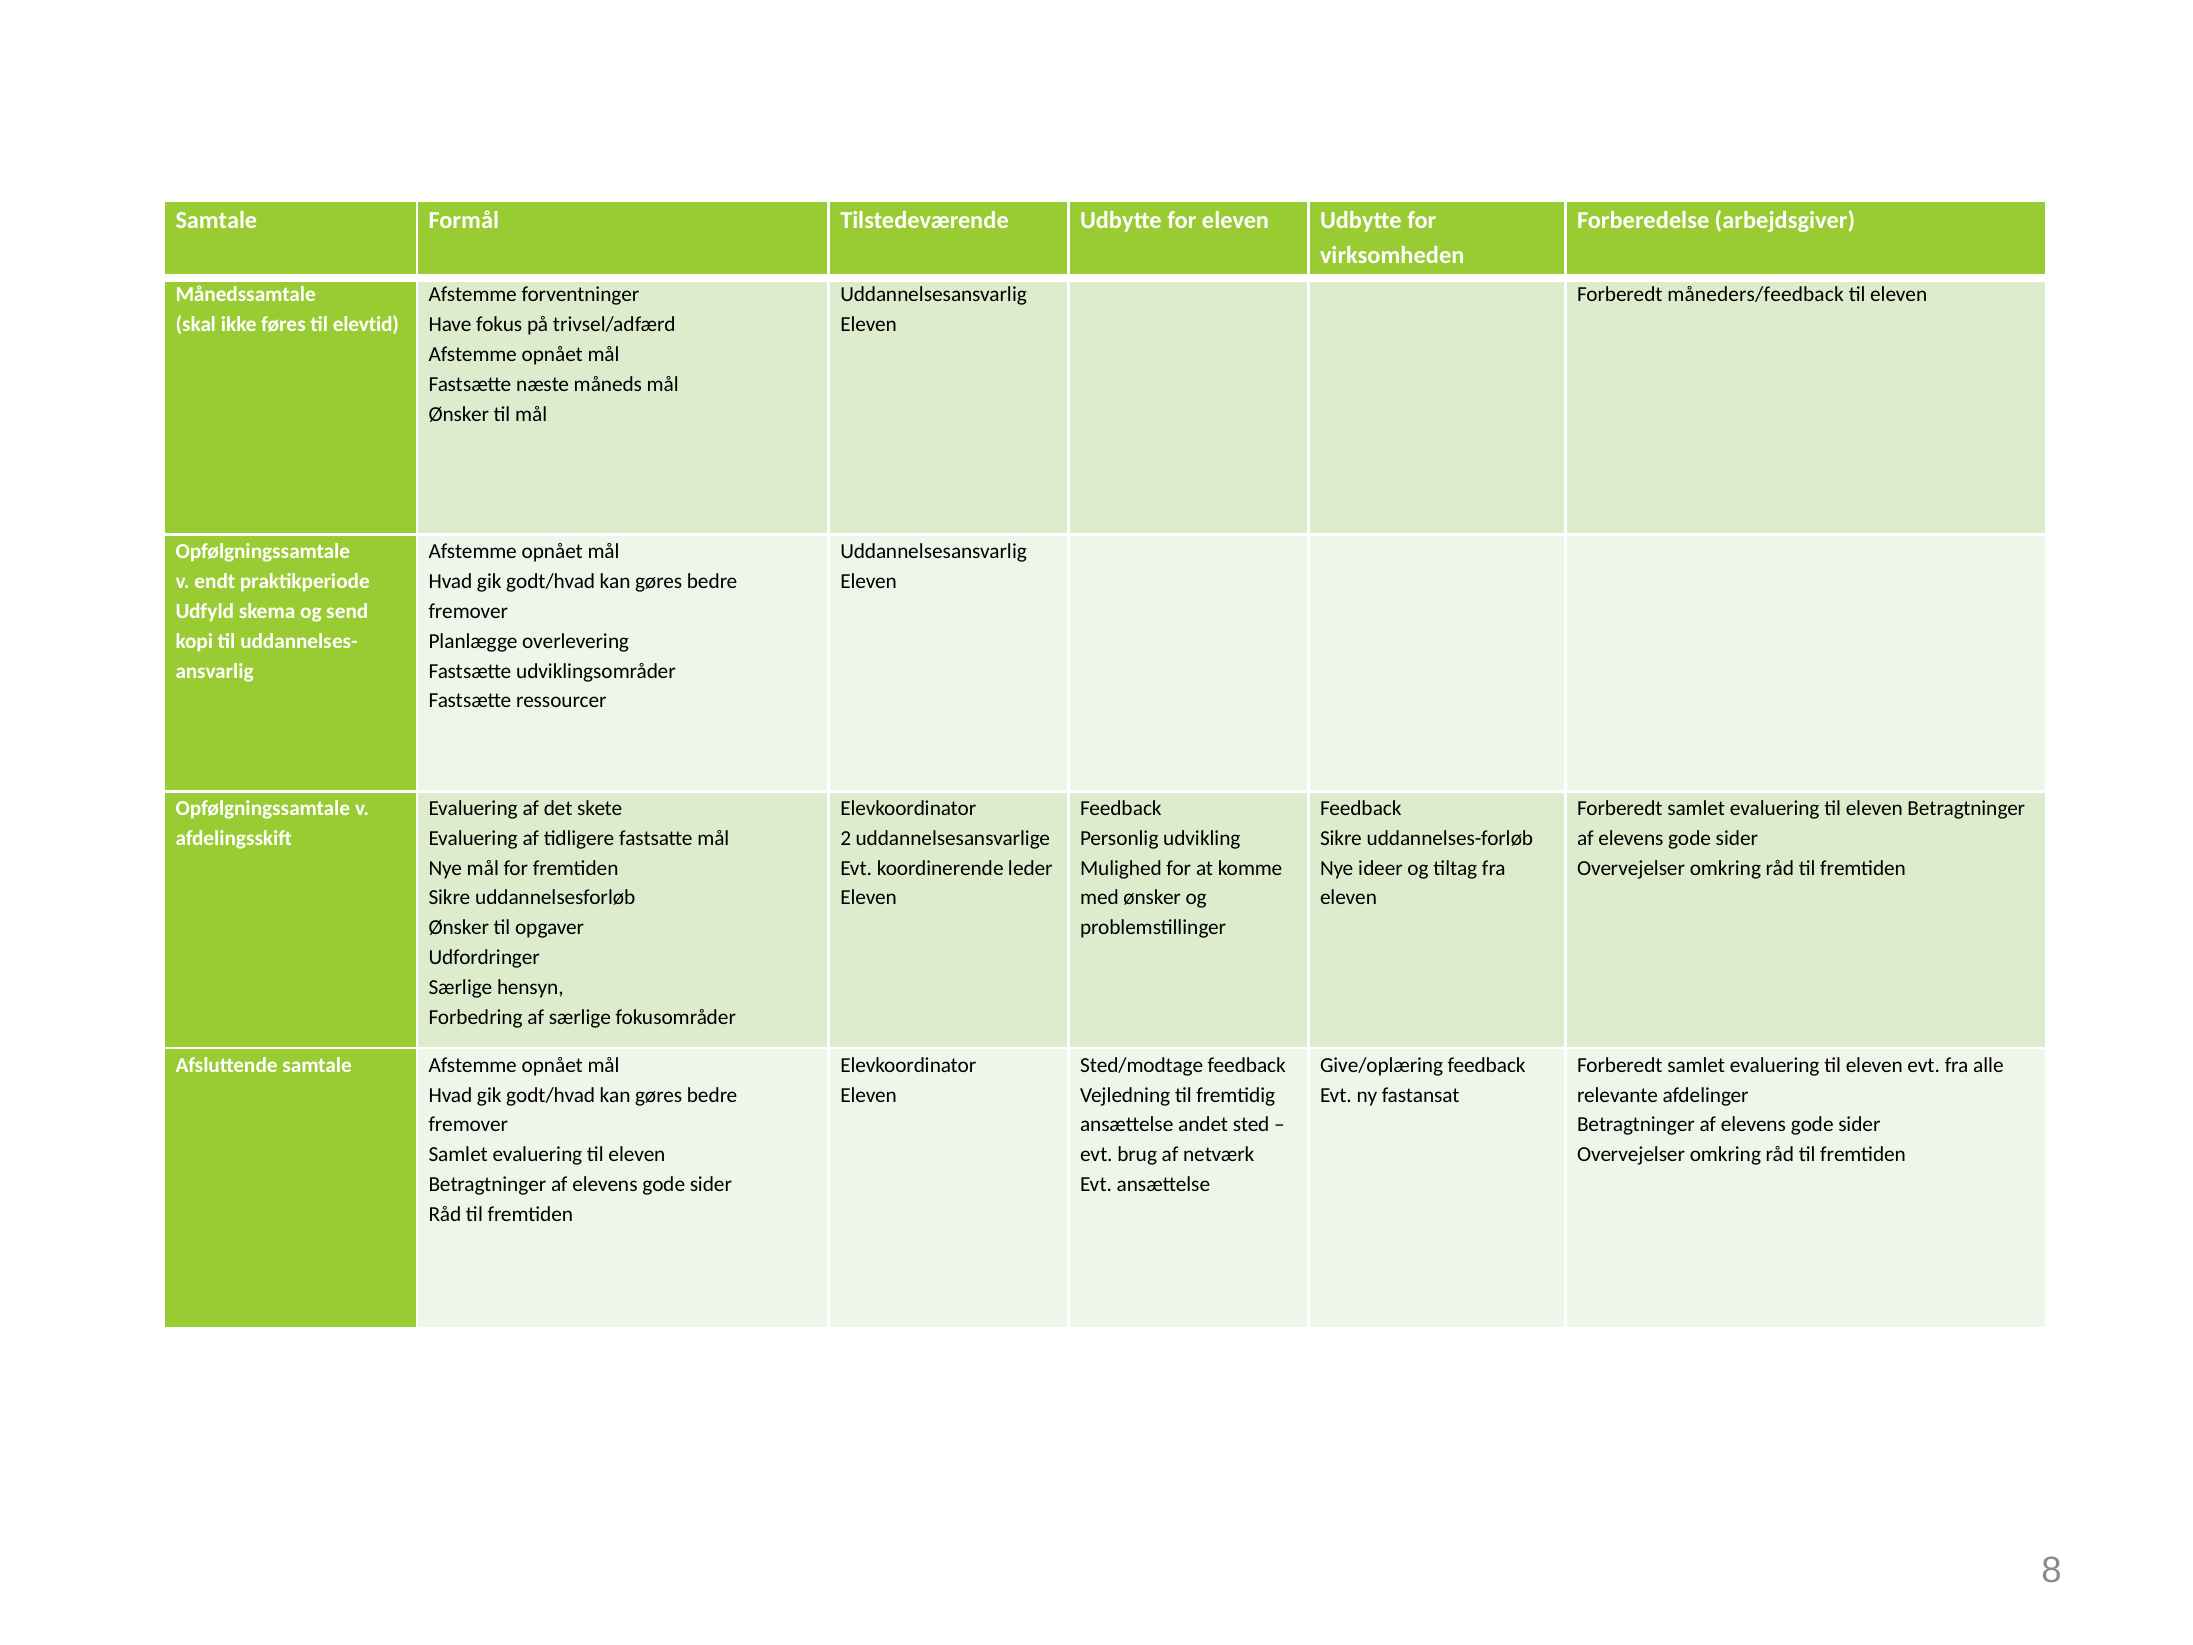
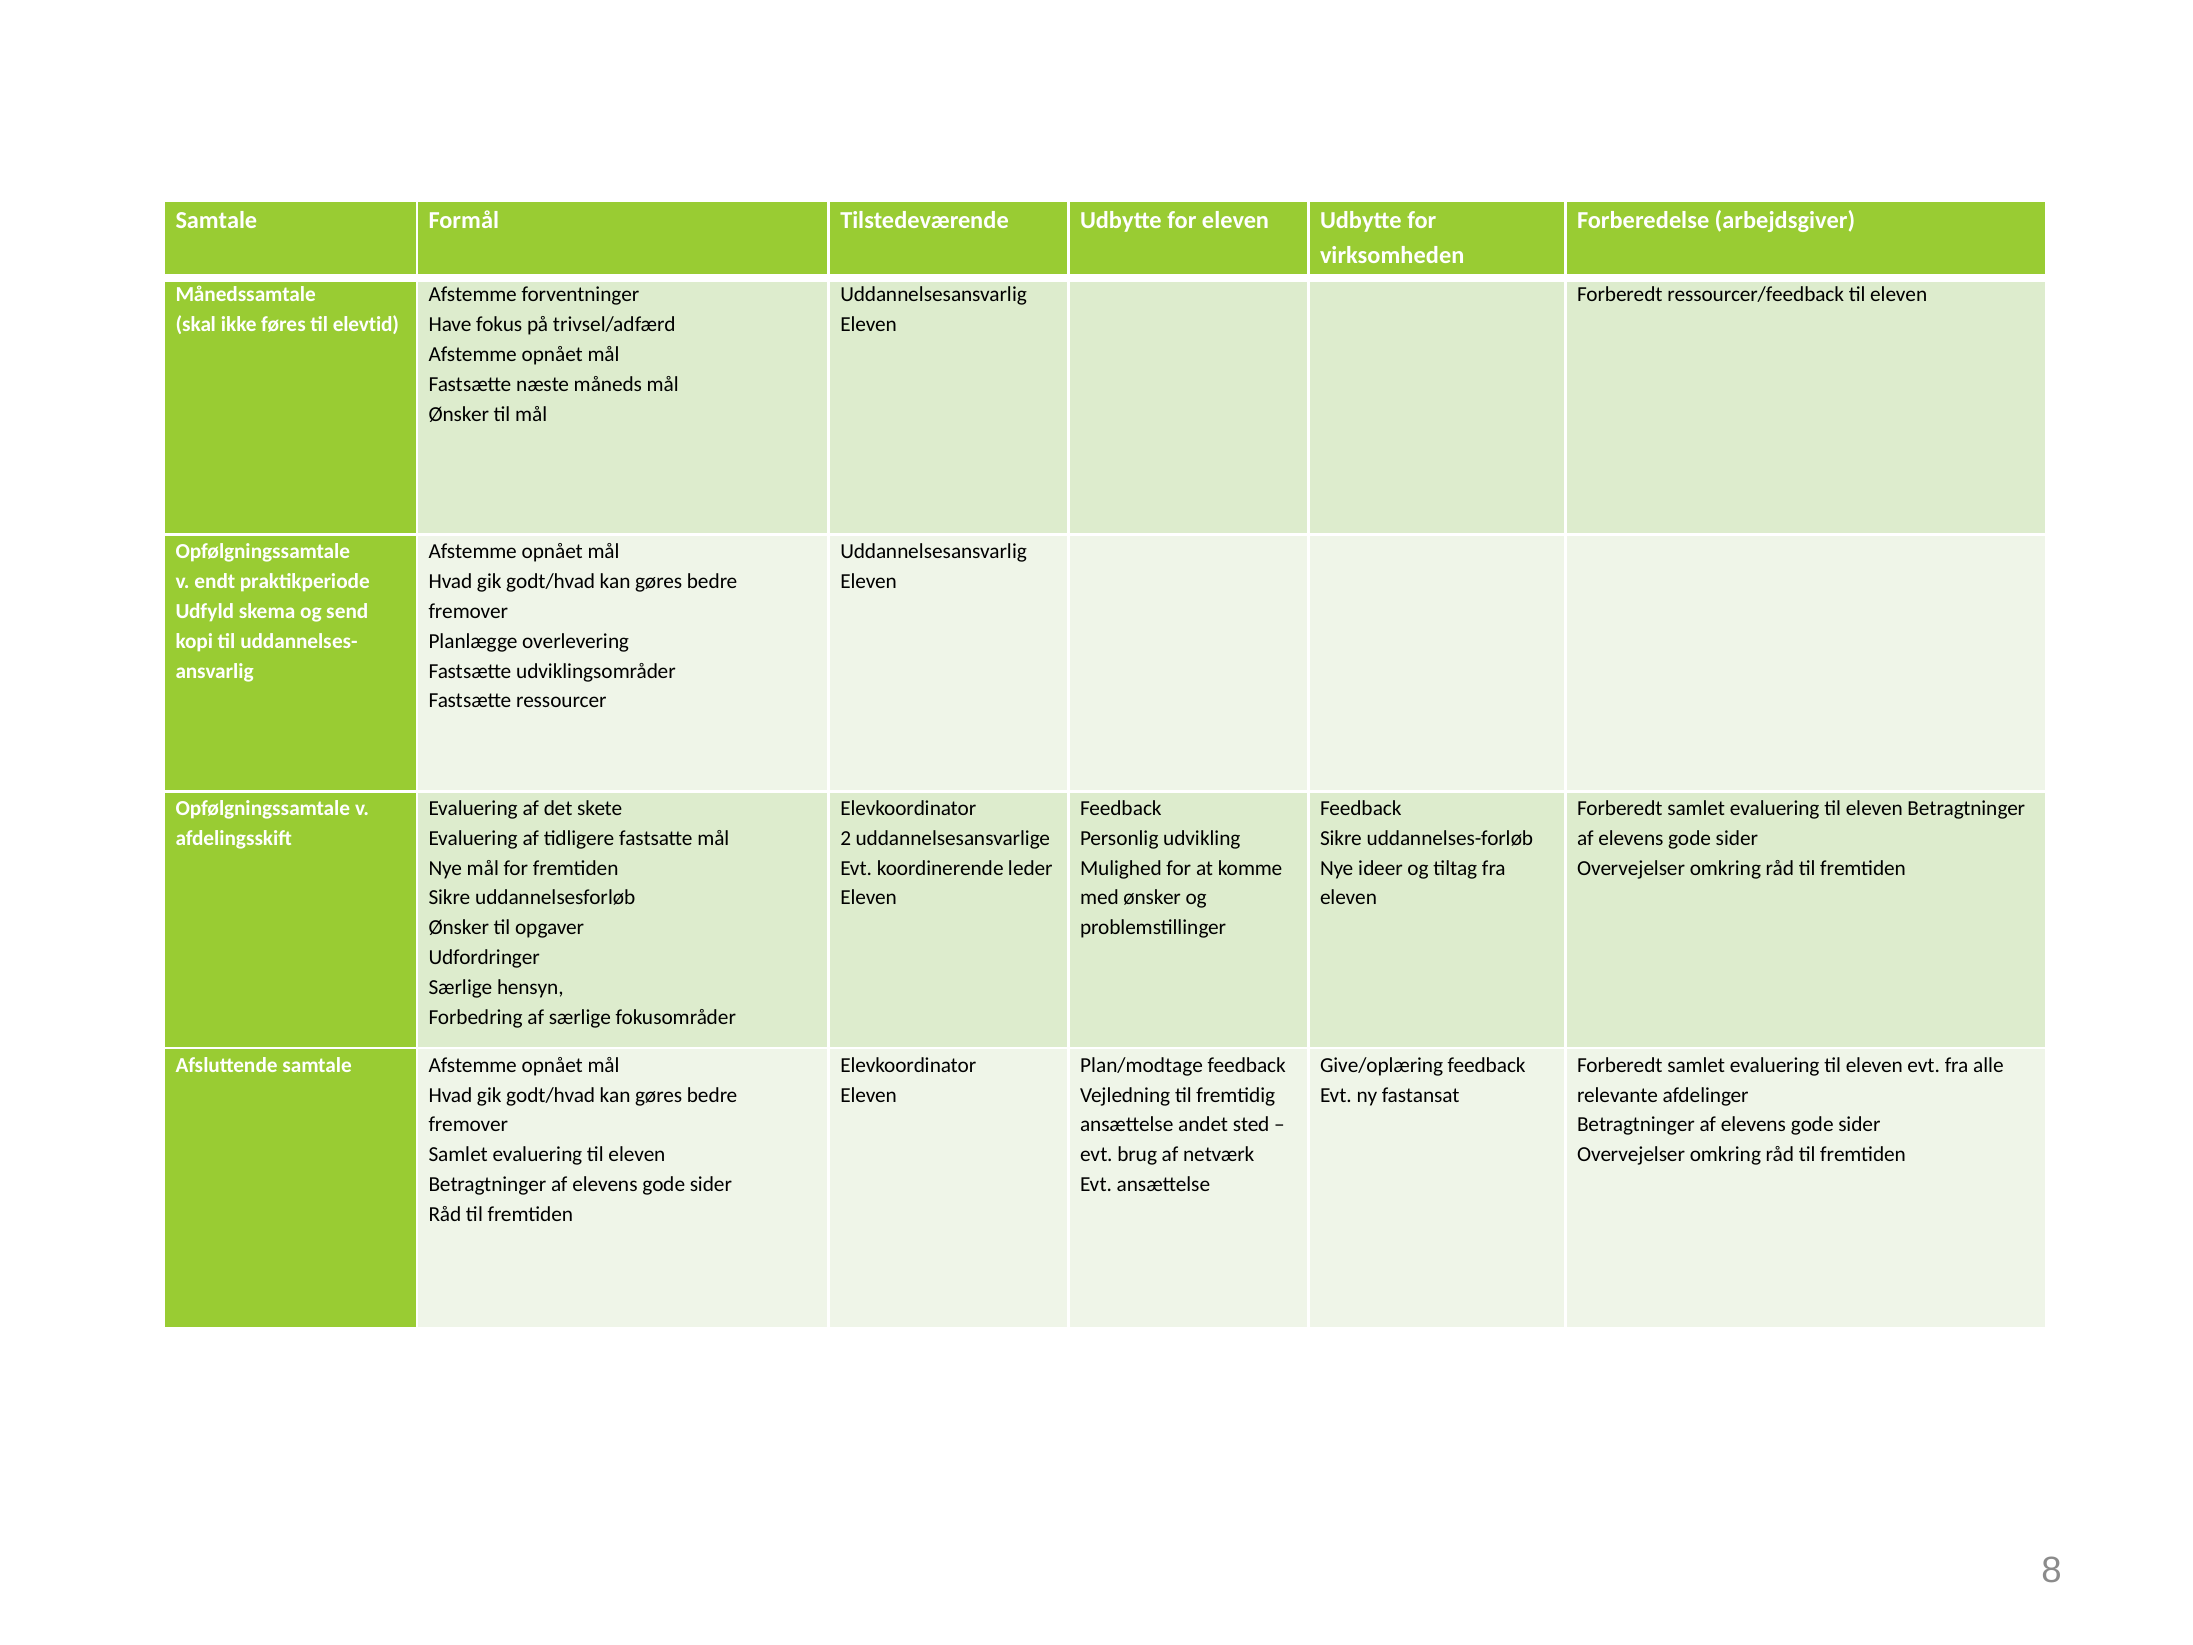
måneders/feedback: måneders/feedback -> ressourcer/feedback (1756, 295)
Sted/modtage: Sted/modtage -> Plan/modtage (1142, 1065)
